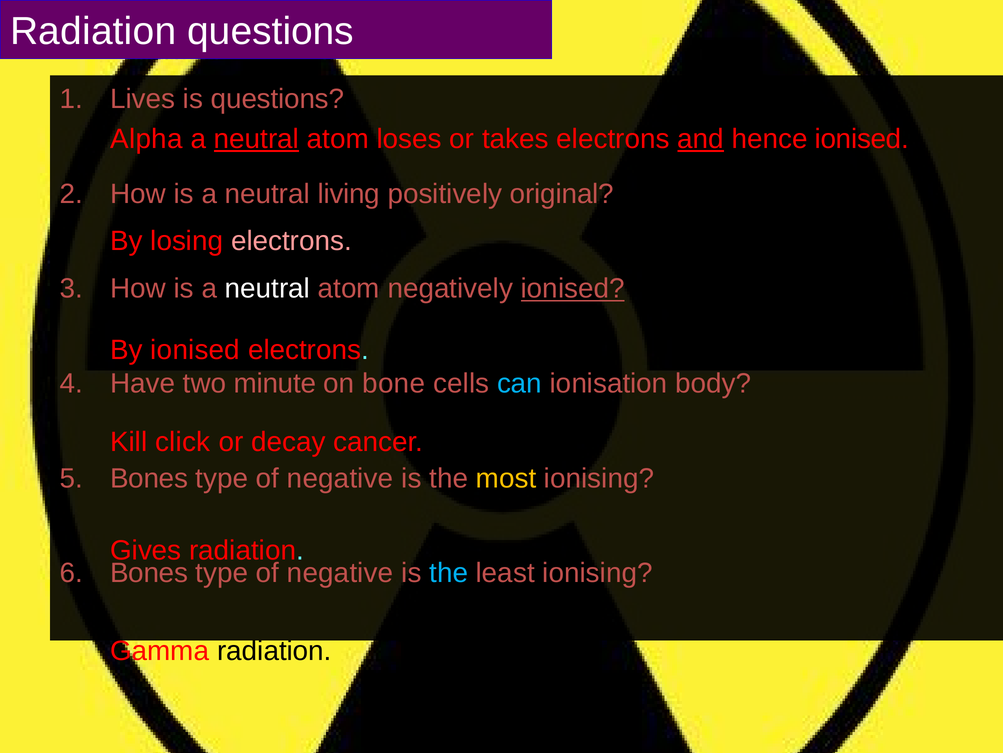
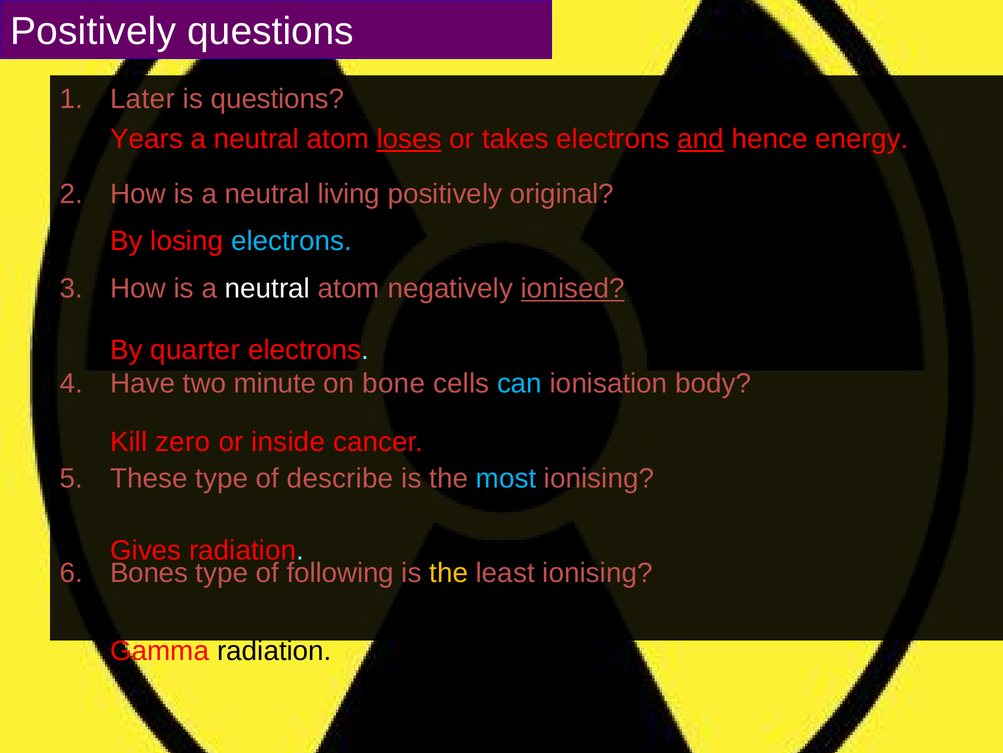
Radiation: Radiation -> Positively (93, 31)
Lives: Lives -> Later (143, 99)
Alpha: Alpha -> Years (147, 139)
neutral underline: present -> none (257, 139)
loses underline: none -> present (409, 139)
hence ionised: ionised -> energy (862, 139)
electrons colour: pink -> light blue (291, 241)
By ionised: ionised -> quarter (195, 350)
click: click -> zero (183, 442)
decay: decay -> inside (288, 442)
Bones: Bones -> These (149, 478)
negative: negative -> describe (340, 478)
most colour: yellow -> light blue (506, 478)
negative: negative -> following (340, 573)
the colour: light blue -> yellow (449, 573)
